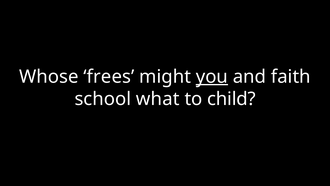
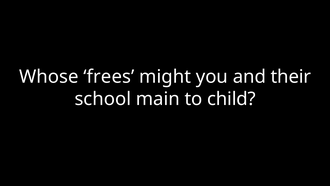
you underline: present -> none (212, 76)
faith: faith -> their (291, 76)
what: what -> main (158, 99)
